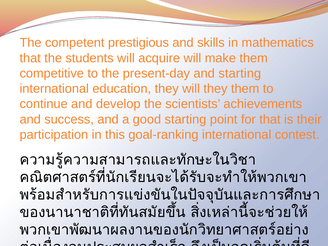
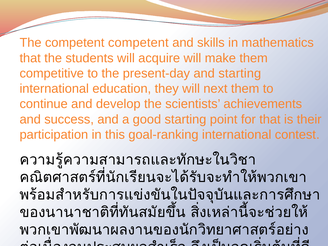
competent prestigious: prestigious -> competent (138, 43)
will they: they -> next (215, 89)
